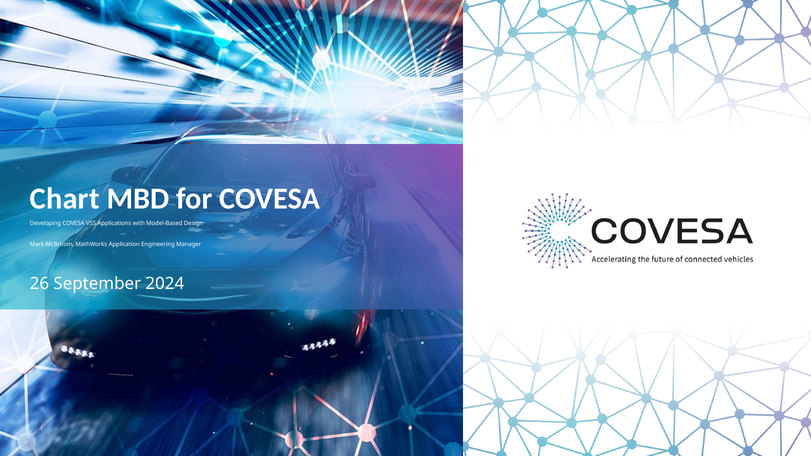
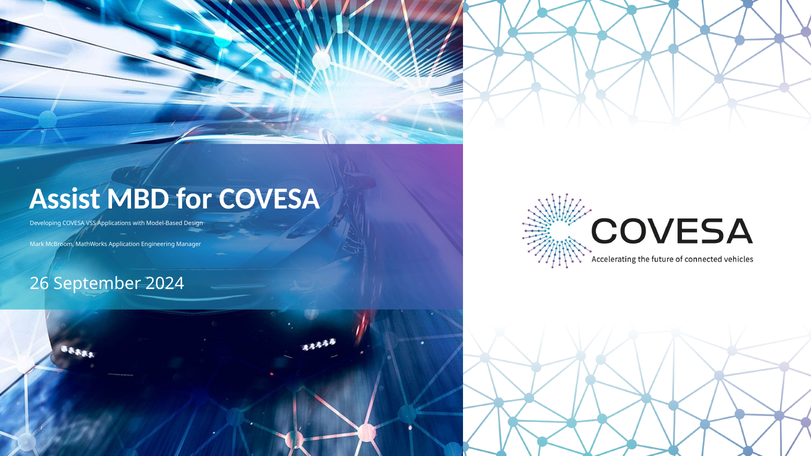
Chart: Chart -> Assist (65, 199)
